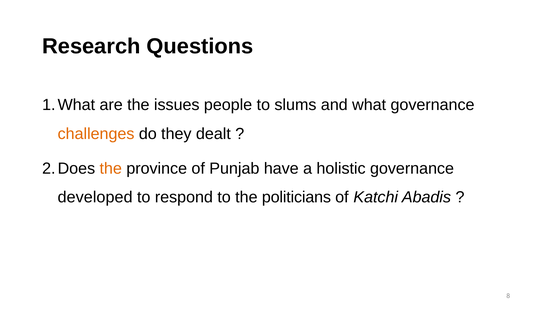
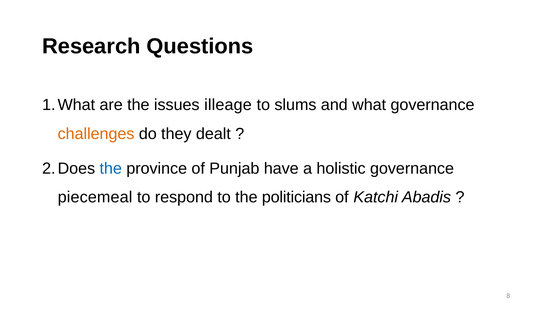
people: people -> illeage (228, 105)
the colour: orange -> blue (111, 169)
developed: developed -> piecemeal (95, 198)
